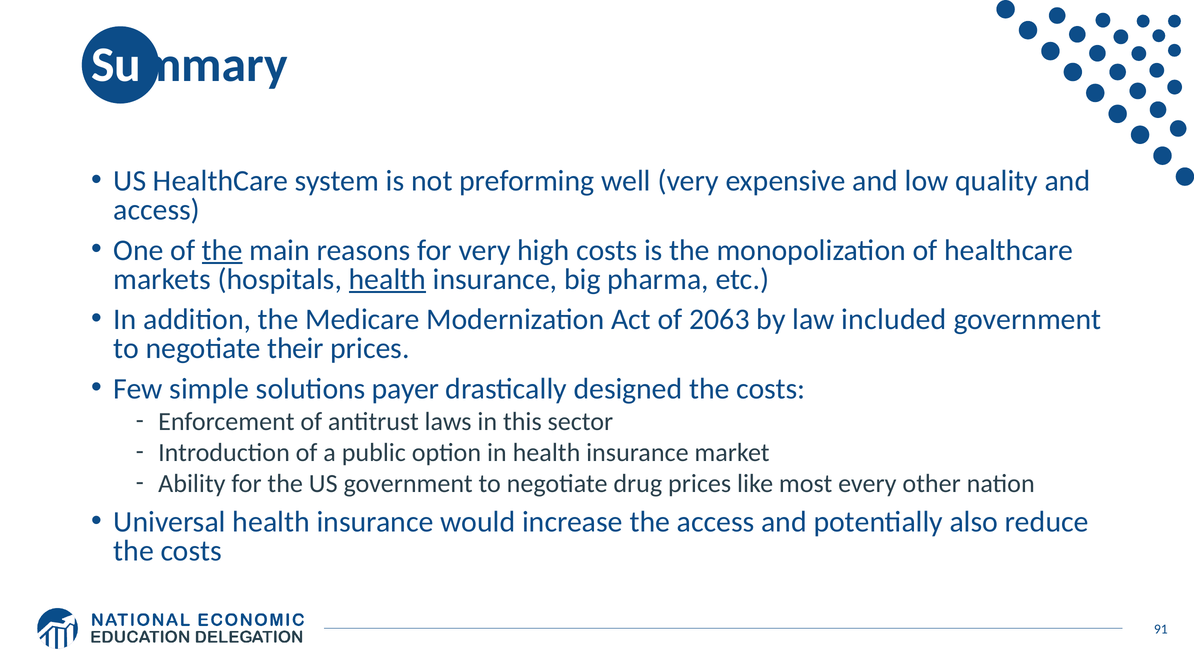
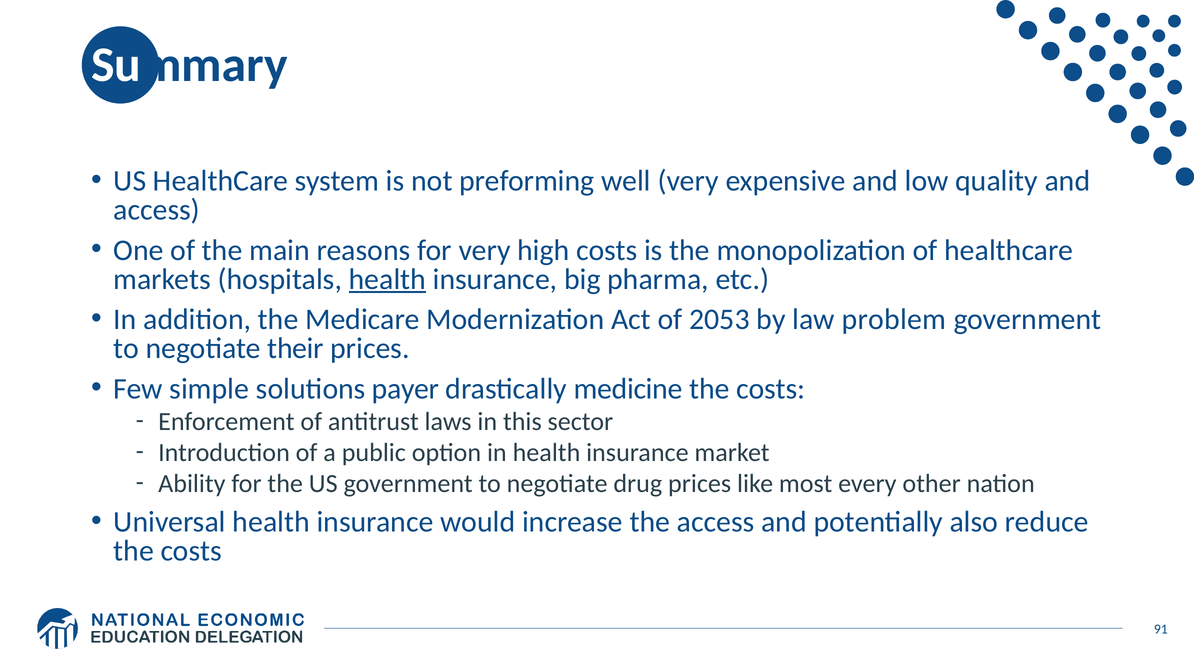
the underline: present -> none (222, 250)
2063: 2063 -> 2053 (719, 319)
included: included -> problem (894, 319)
designed: designed -> medicine (628, 388)
